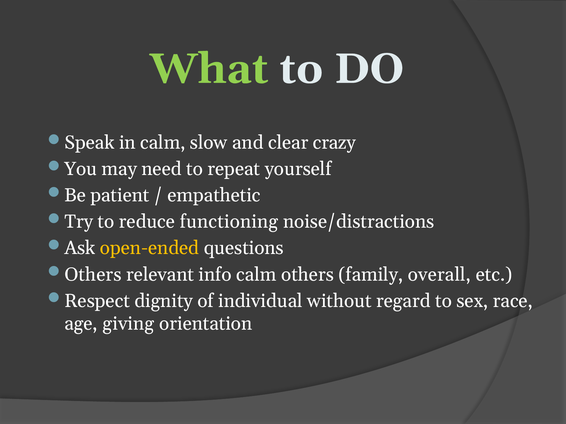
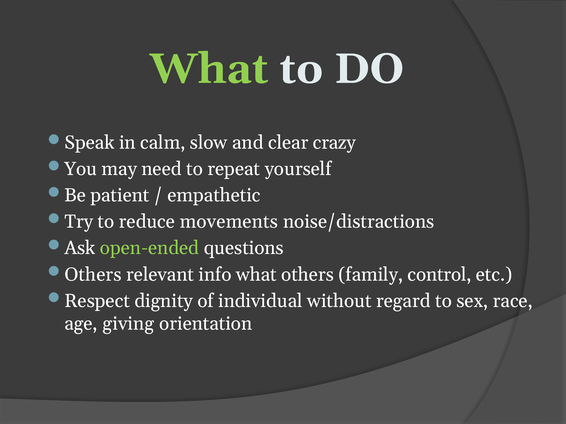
functioning: functioning -> movements (229, 222)
open-ended colour: yellow -> light green (150, 248)
info calm: calm -> what (256, 275)
overall: overall -> control (440, 275)
